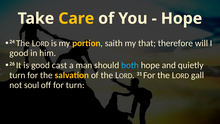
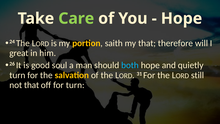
Care colour: yellow -> light green (76, 18)
good: good -> great (19, 53)
cast: cast -> soul (60, 65)
gall: gall -> still (198, 75)
not soul: soul -> that (32, 85)
